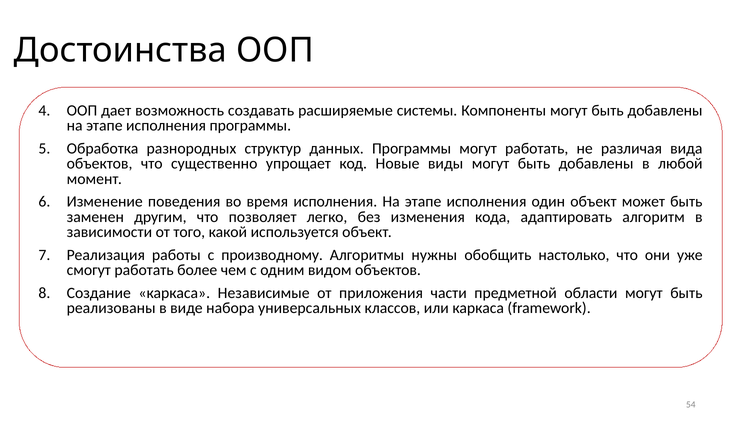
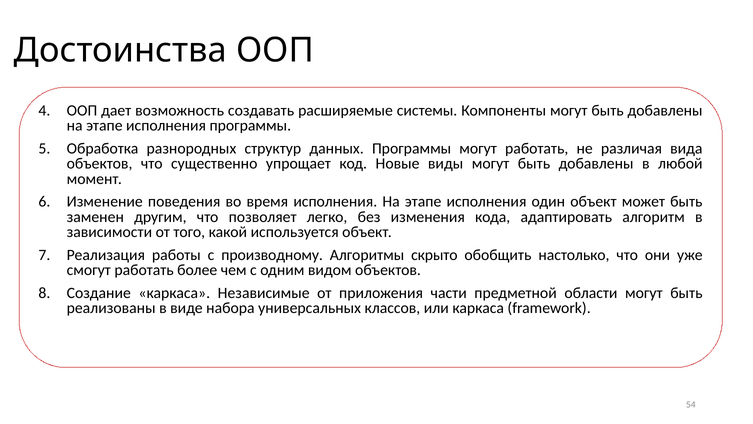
нужны: нужны -> скрыто (434, 255)
